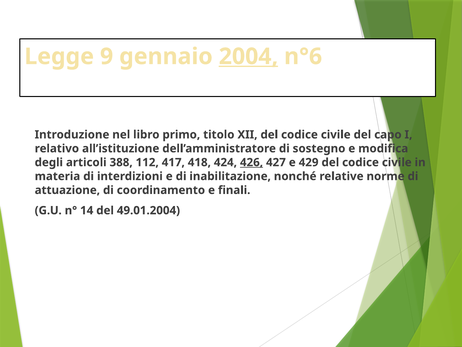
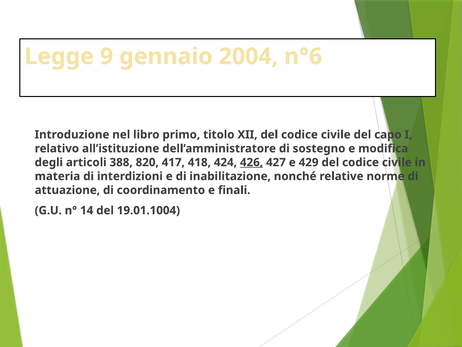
2004 underline: present -> none (248, 56)
112: 112 -> 820 (147, 162)
49.01.2004: 49.01.2004 -> 19.01.1004 (148, 210)
